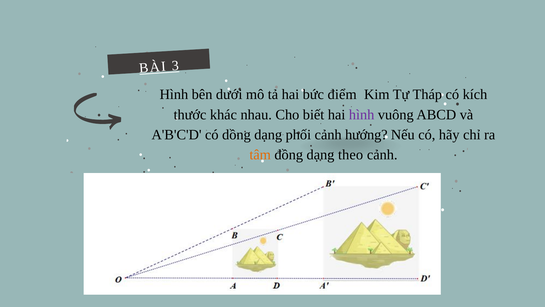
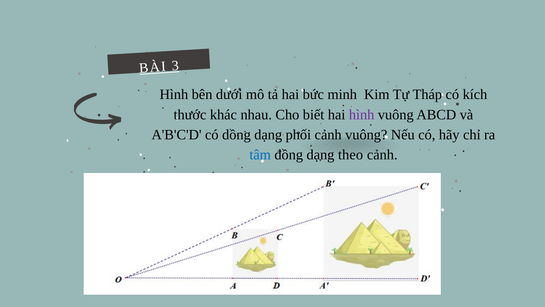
điểm: điểm -> minh (342, 94)
cảnh hướng: hướng -> vuông (366, 135)
tâm colour: orange -> blue (260, 155)
